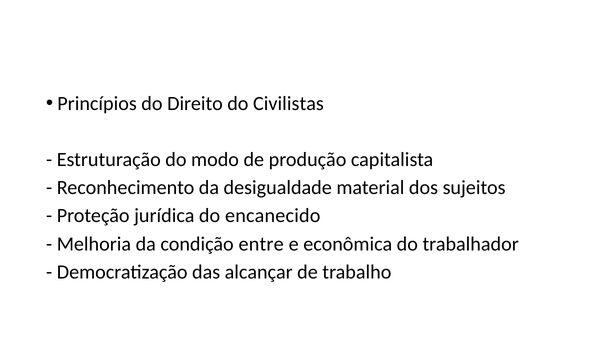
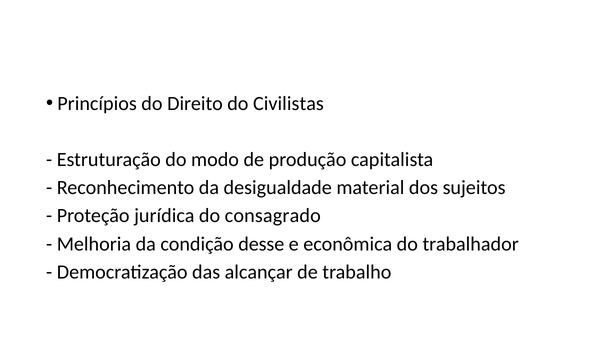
encanecido: encanecido -> consagrado (273, 216)
entre: entre -> desse (261, 244)
